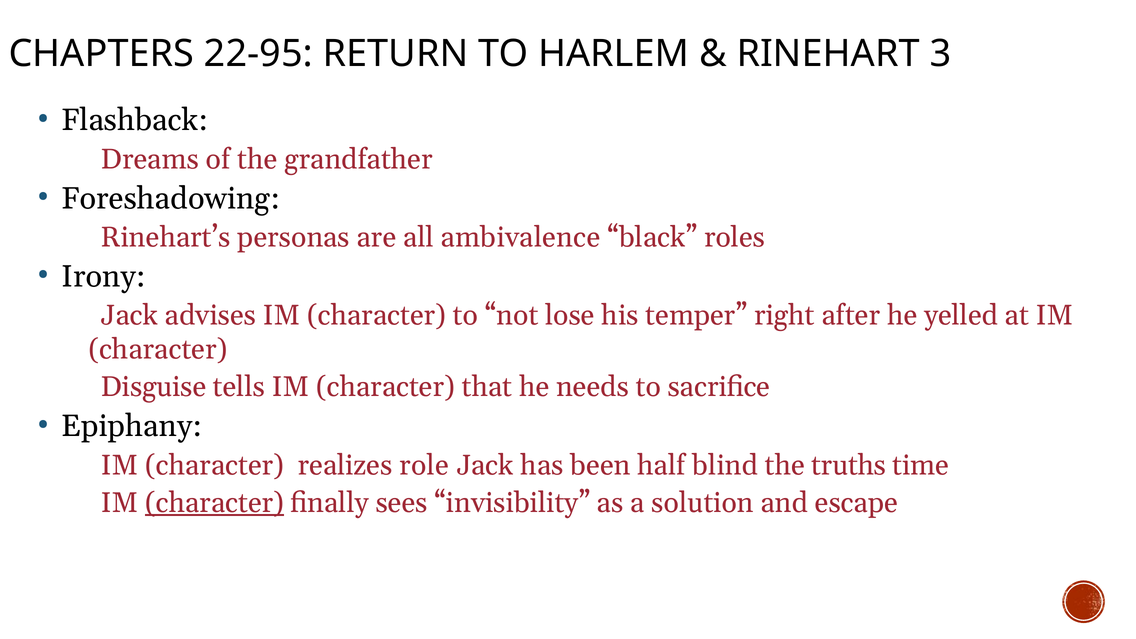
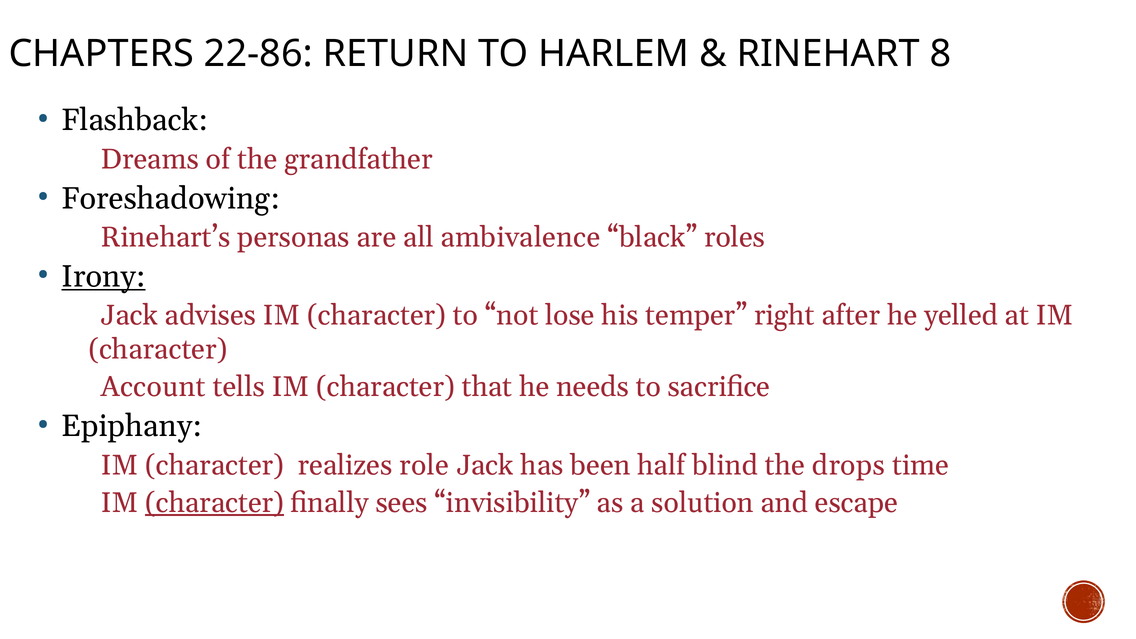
22-95: 22-95 -> 22-86 (258, 54)
3: 3 -> 8 (940, 54)
Irony underline: none -> present (103, 276)
Disguise: Disguise -> Account (153, 387)
truths: truths -> drops (848, 465)
